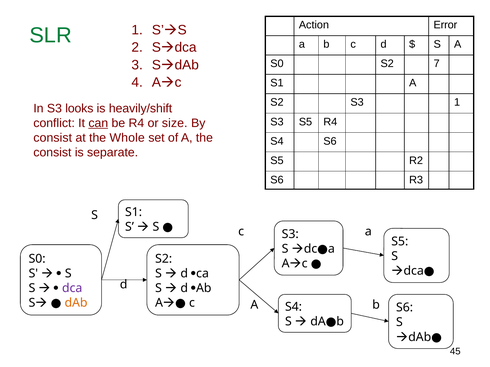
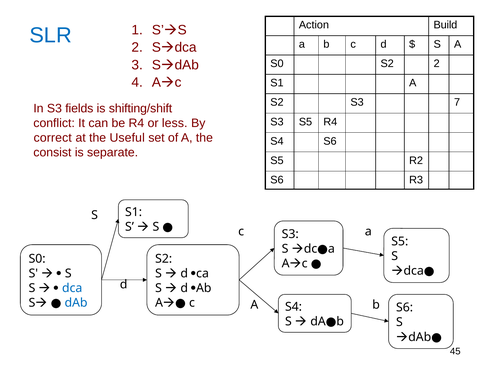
Error: Error -> Build (445, 25)
SLR colour: green -> blue (51, 35)
S2 7: 7 -> 2 (437, 64)
S3 1: 1 -> 7 (457, 103)
looks: looks -> fields (79, 109)
heavily/shift: heavily/shift -> shifting/shift (141, 109)
can underline: present -> none (98, 123)
size: size -> less (175, 123)
consist: consist -> correct (53, 138)
Whole: Whole -> Useful (127, 138)
dca colour: purple -> blue (72, 288)
dAb colour: orange -> blue (76, 303)
